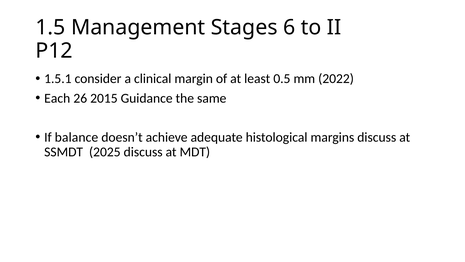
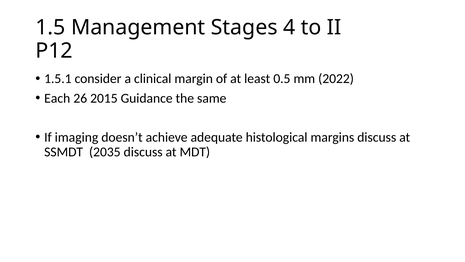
6: 6 -> 4 (289, 28)
balance: balance -> imaging (77, 137)
2025: 2025 -> 2035 (105, 152)
